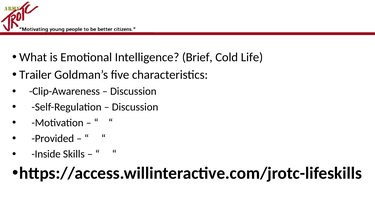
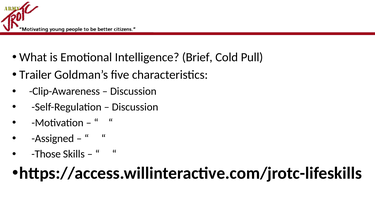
Life: Life -> Pull (252, 57)
Provided: Provided -> Assigned (53, 138)
Inside: Inside -> Those (46, 154)
